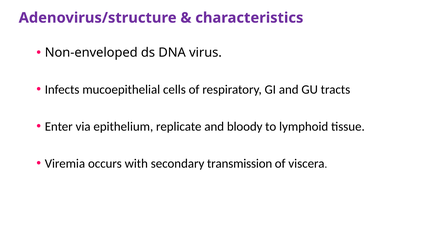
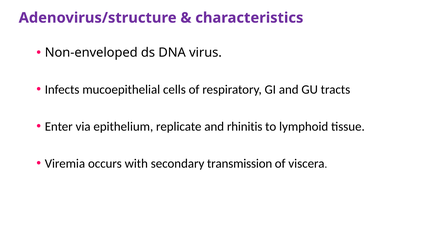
bloody: bloody -> rhinitis (245, 127)
